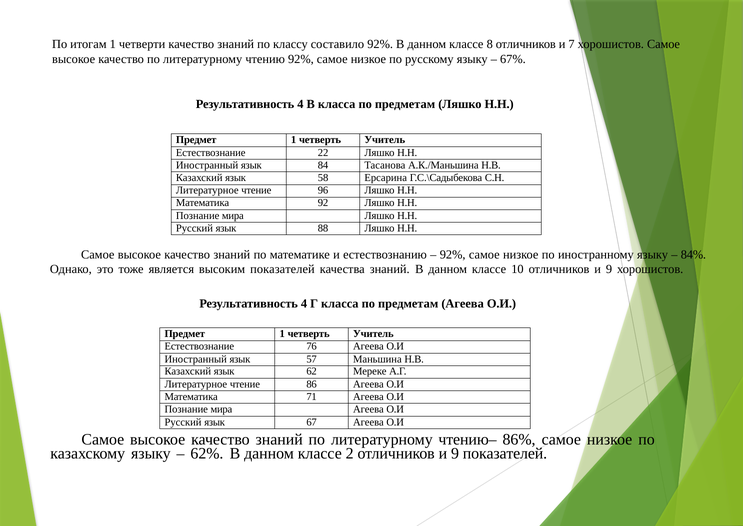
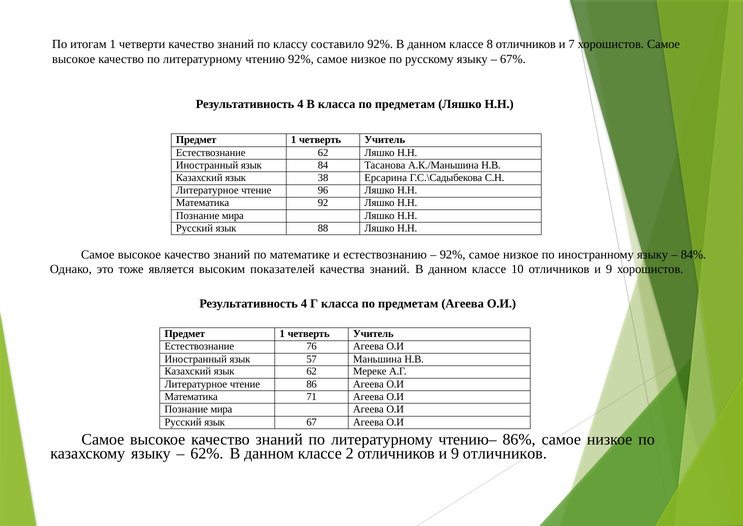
Естествознание 22: 22 -> 62 (323, 152)
58: 58 -> 38 (323, 178)
9 показателей: показателей -> отличников (505, 453)
